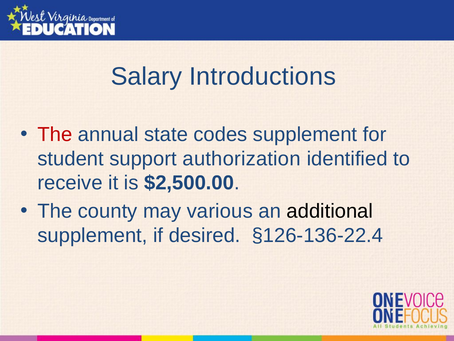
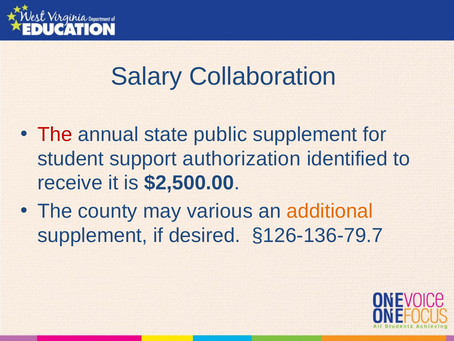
Introductions: Introductions -> Collaboration (263, 76)
codes: codes -> public (220, 134)
additional colour: black -> orange (330, 211)
§126-136-22.4: §126-136-22.4 -> §126-136-79.7 (317, 235)
